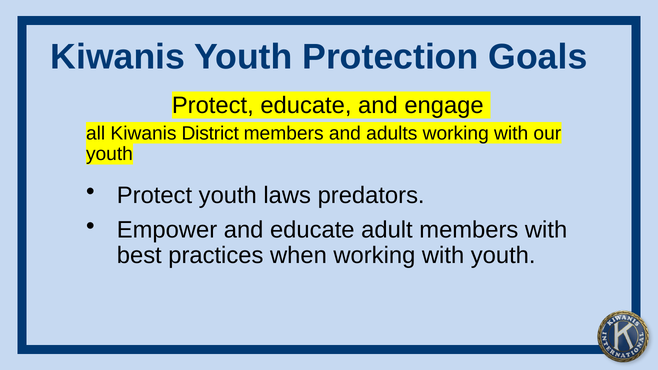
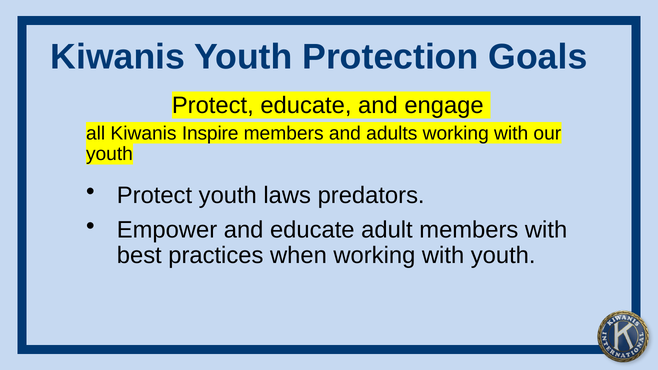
District: District -> Inspire (210, 133)
